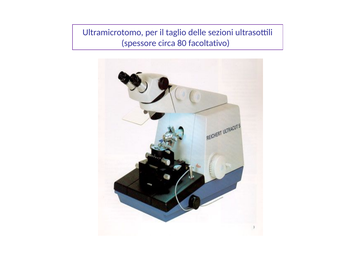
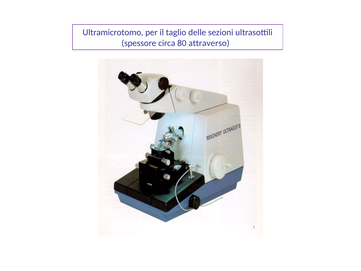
facoltativo: facoltativo -> attraverso (209, 43)
